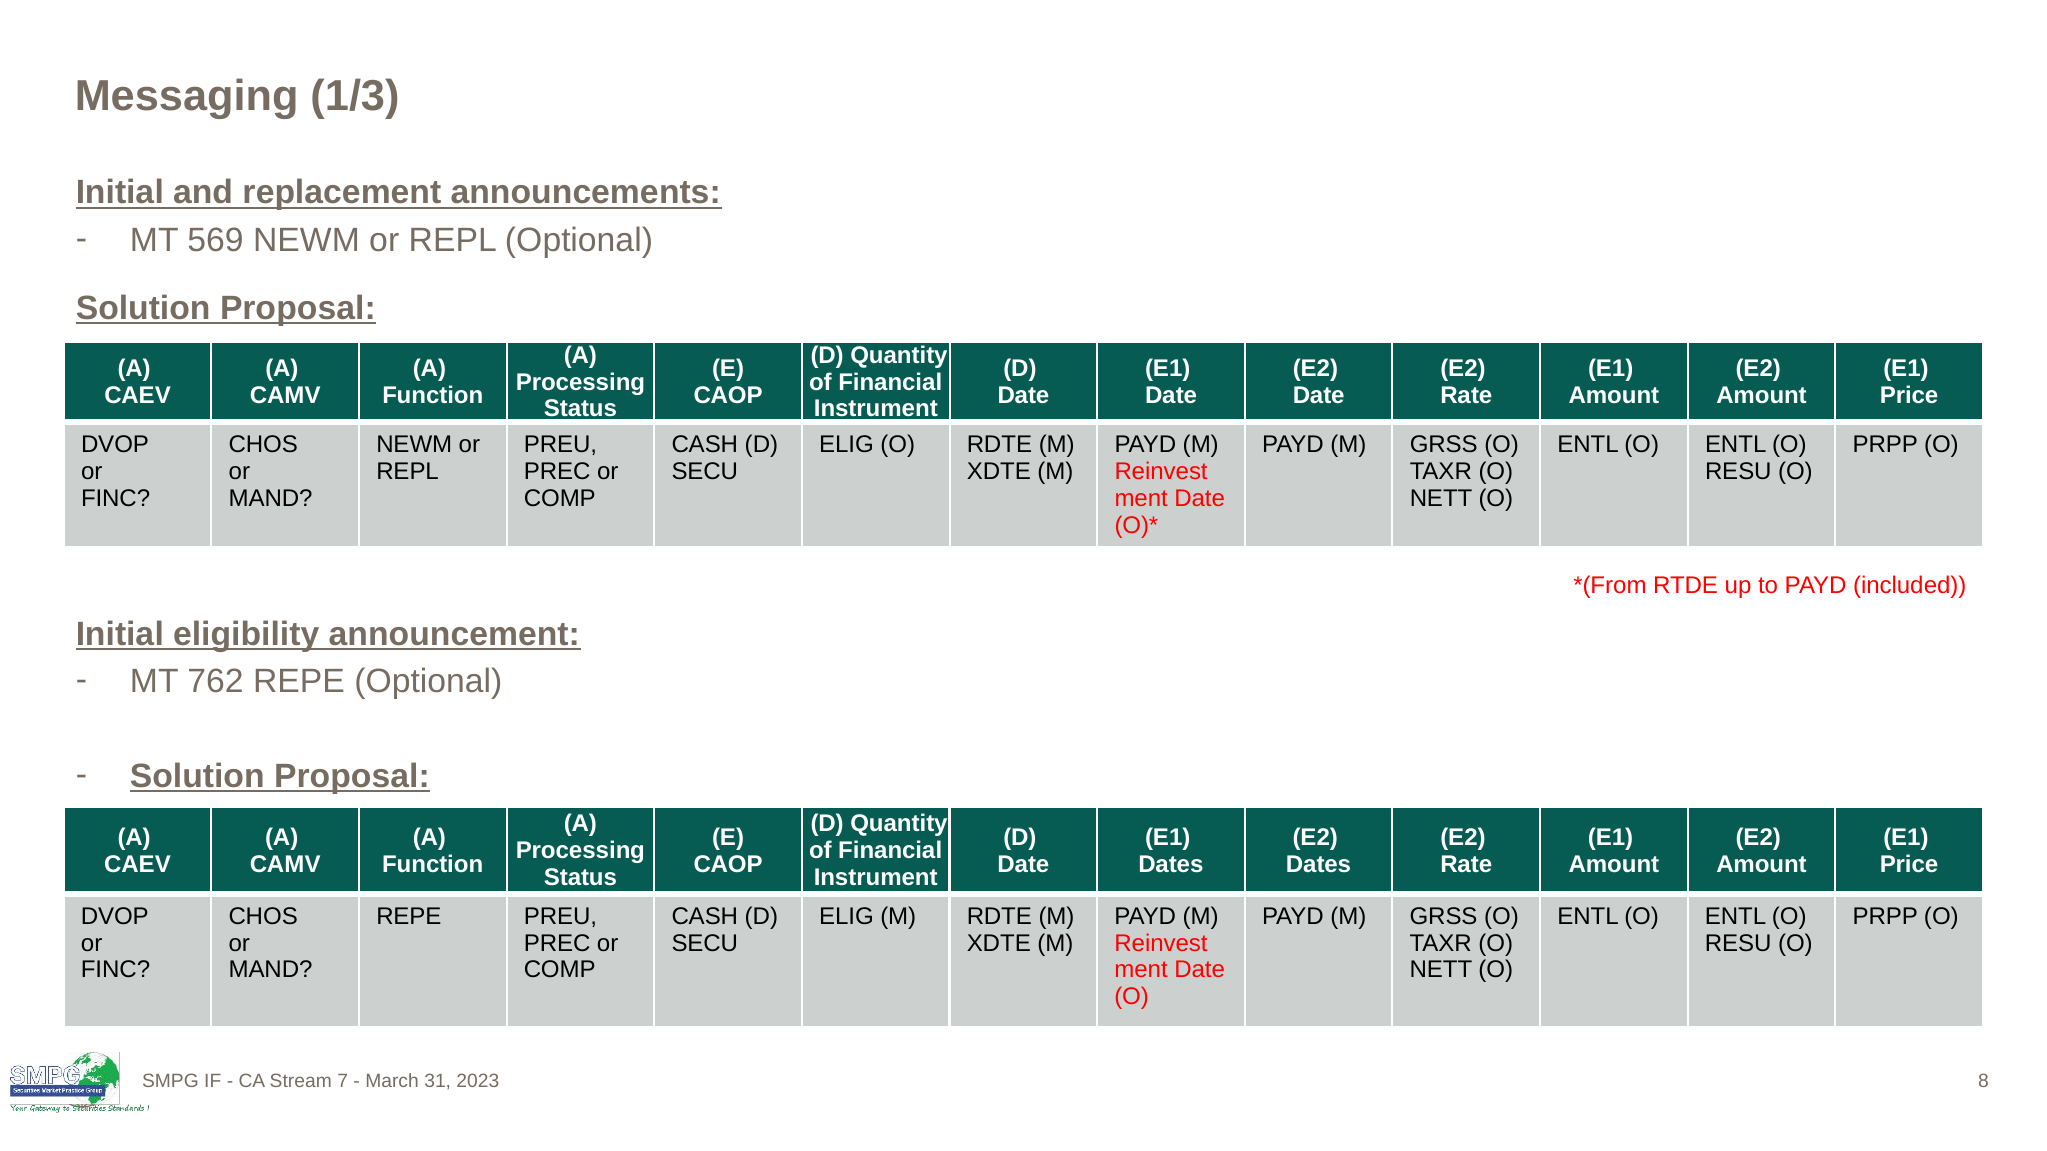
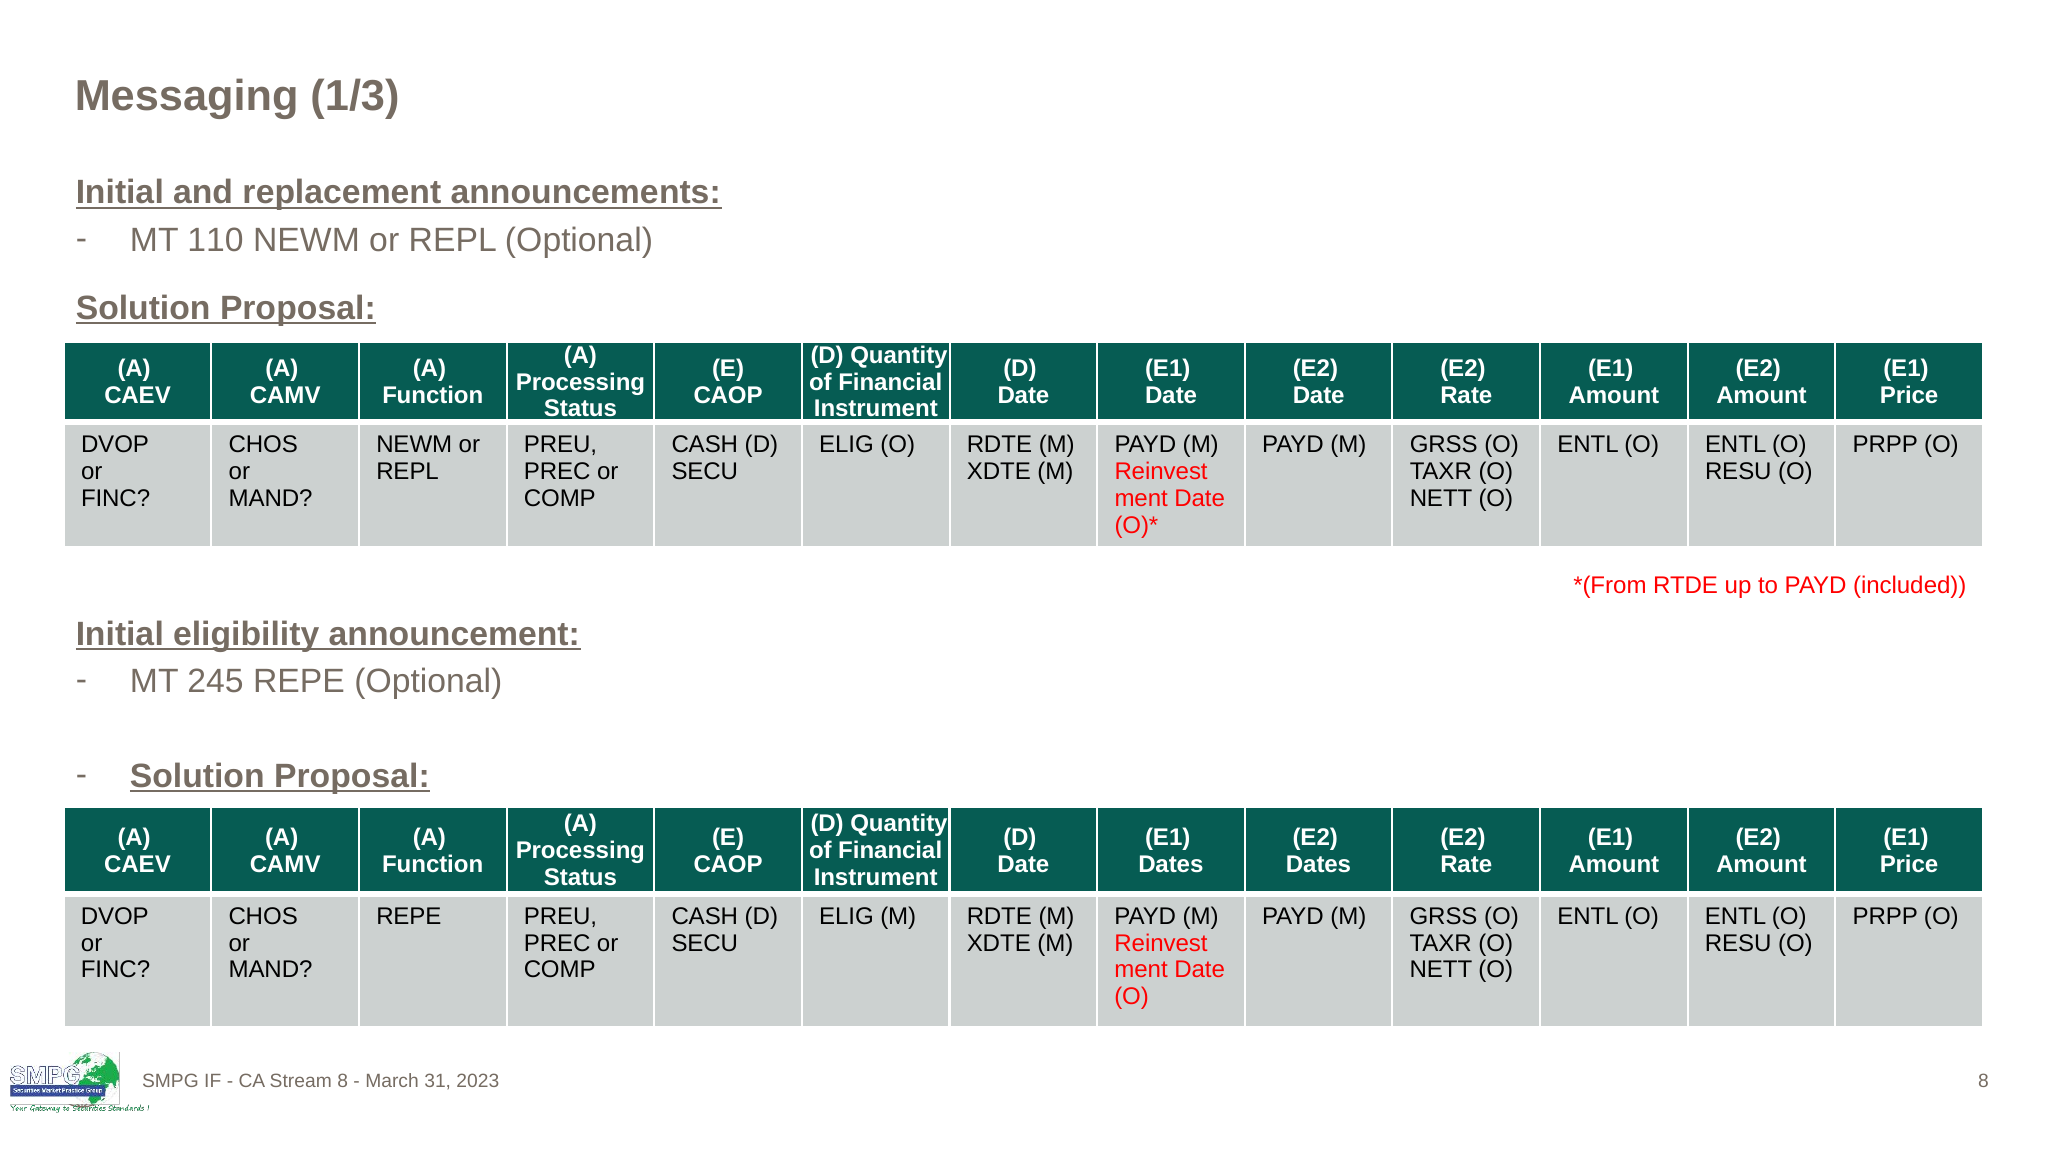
569: 569 -> 110 (215, 240)
762: 762 -> 245 (215, 682)
Stream 7: 7 -> 8 (343, 1081)
